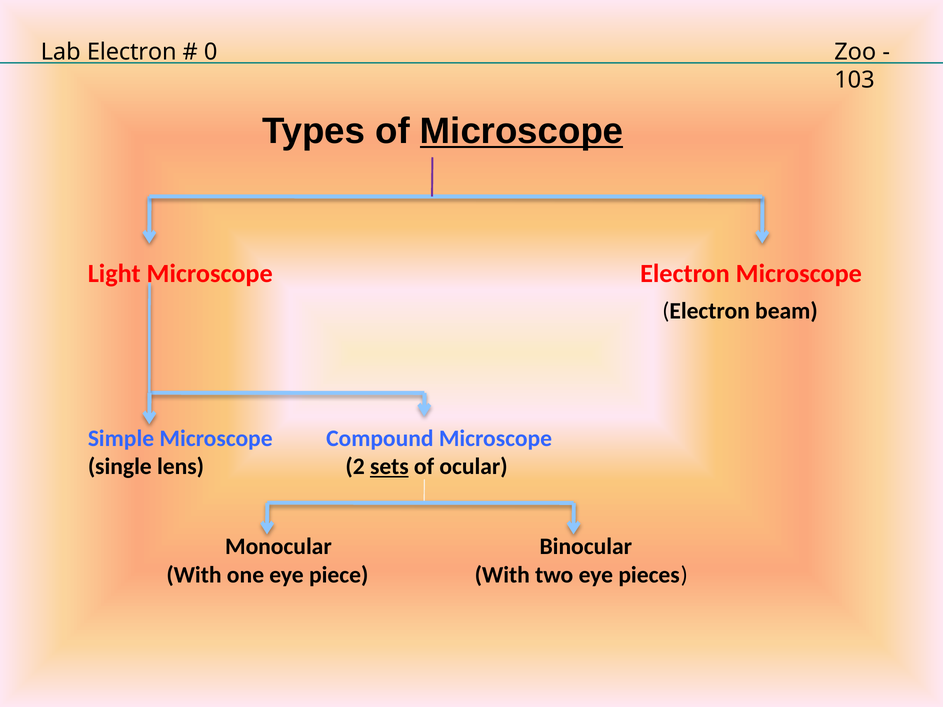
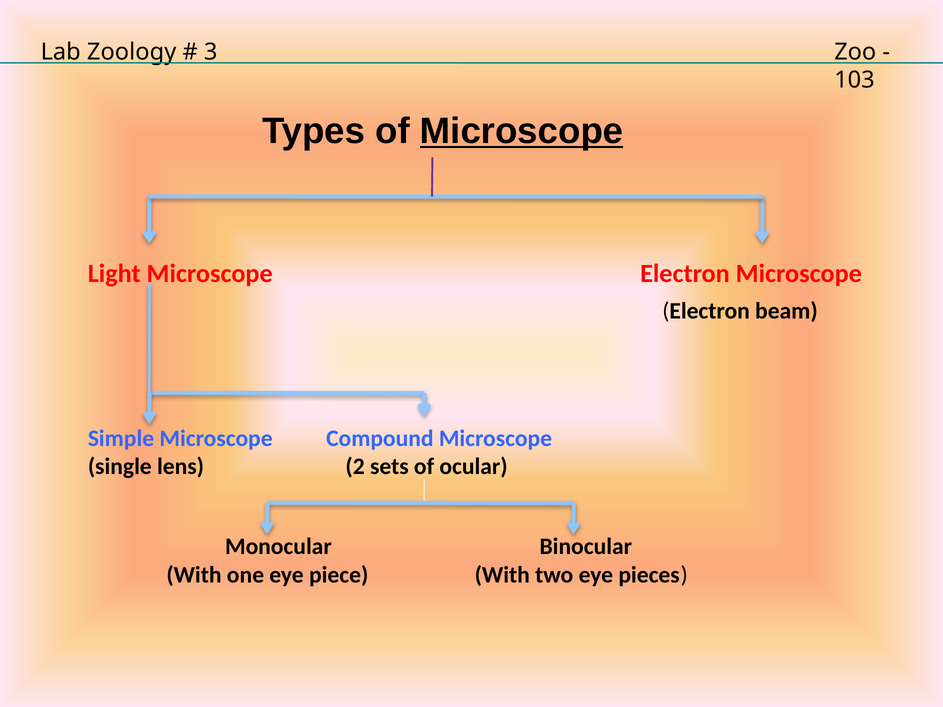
Lab Electron: Electron -> Zoology (132, 52)
0: 0 -> 3 (211, 52)
sets underline: present -> none (389, 467)
